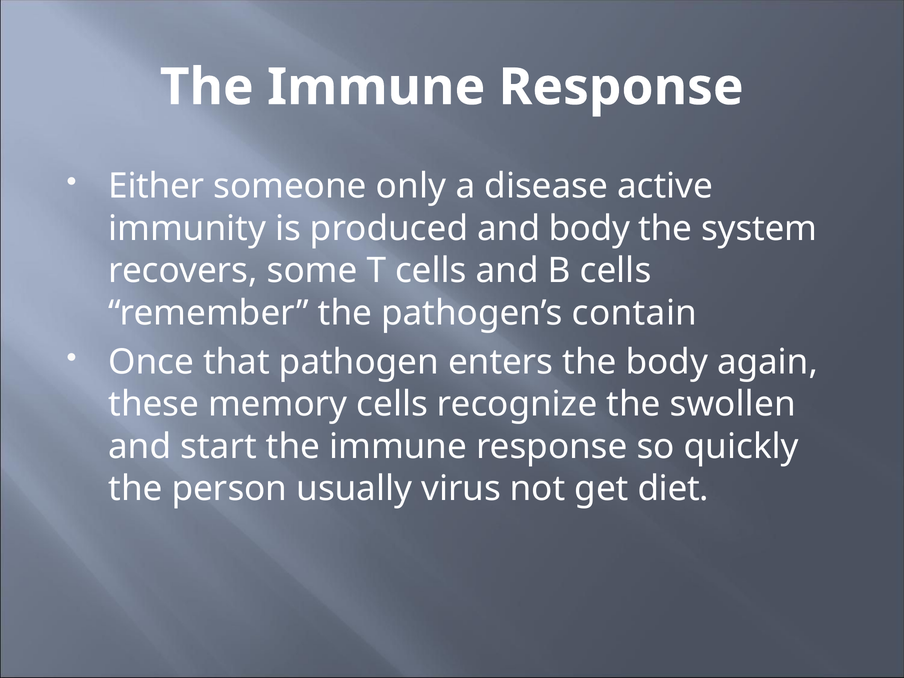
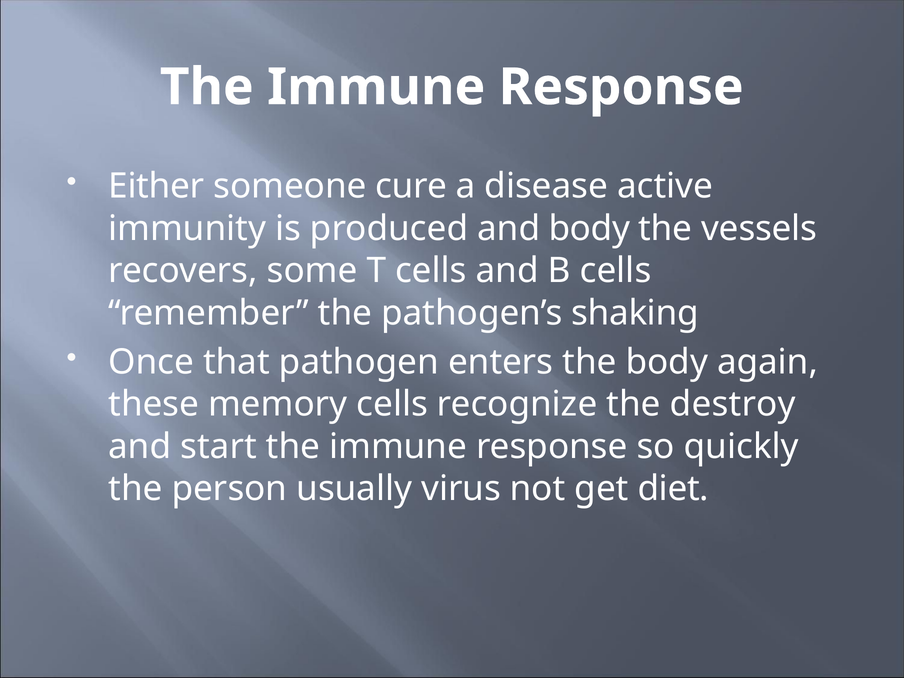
only: only -> cure (411, 186)
system: system -> vessels (759, 228)
contain: contain -> shaking (635, 313)
swollen: swollen -> destroy (733, 404)
